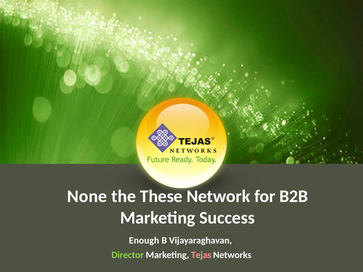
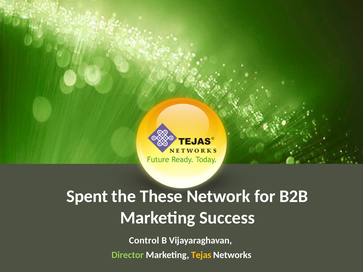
None: None -> Spent (87, 196)
Enough: Enough -> Control (144, 241)
Tejas colour: pink -> yellow (201, 255)
